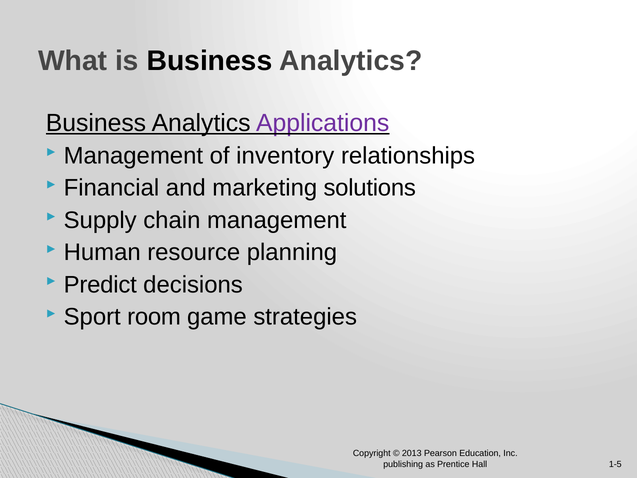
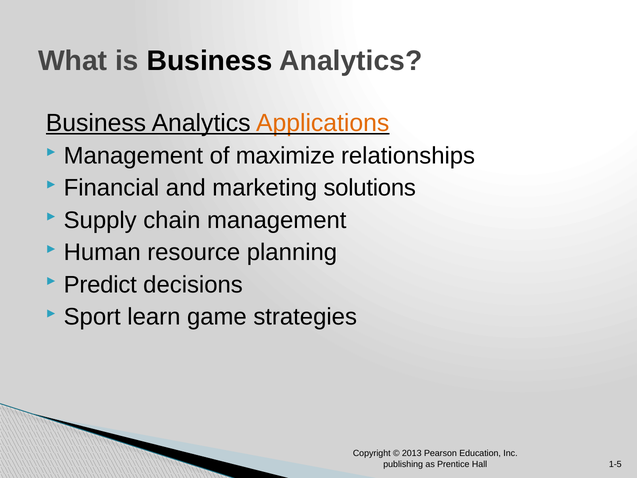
Applications colour: purple -> orange (323, 123)
inventory: inventory -> maximize (285, 156)
room: room -> learn (154, 317)
